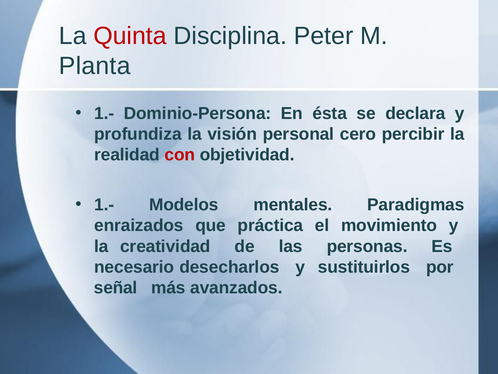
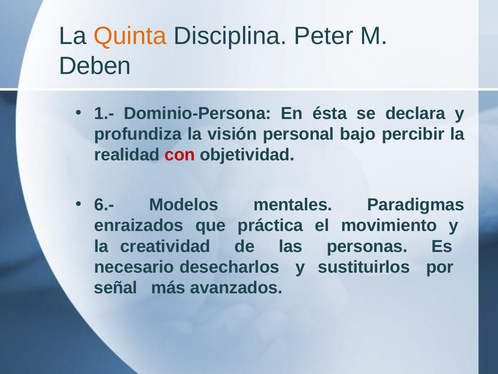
Quinta colour: red -> orange (130, 36)
Planta: Planta -> Deben (95, 66)
cero: cero -> bajo (358, 134)
1.-: 1.- -> 6.- (104, 205)
